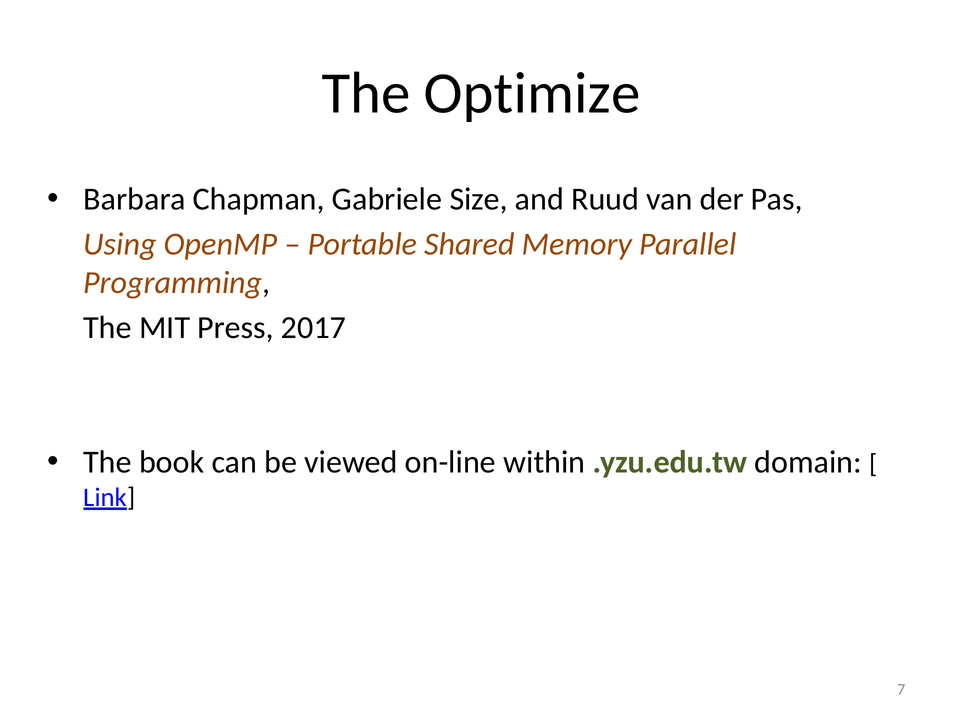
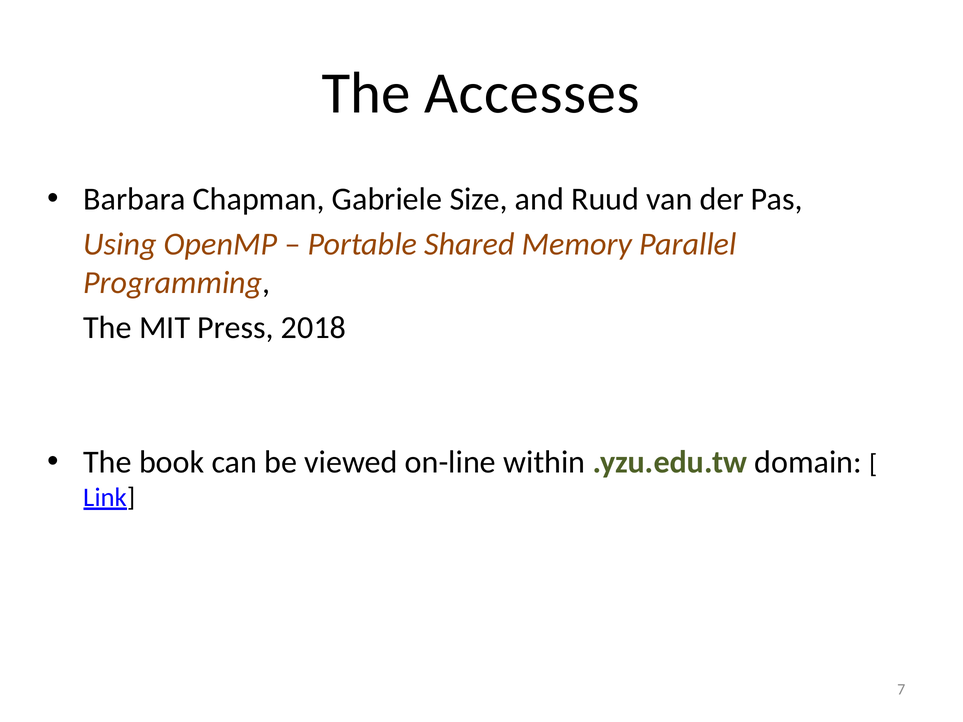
Optimize: Optimize -> Accesses (532, 93)
2017: 2017 -> 2018 (313, 328)
